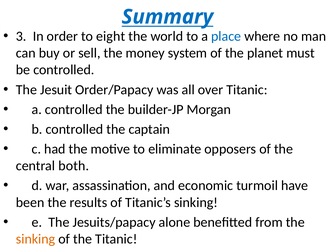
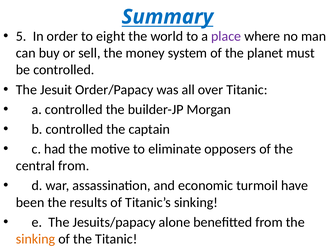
3: 3 -> 5 (21, 36)
place colour: blue -> purple (226, 36)
central both: both -> from (74, 165)
